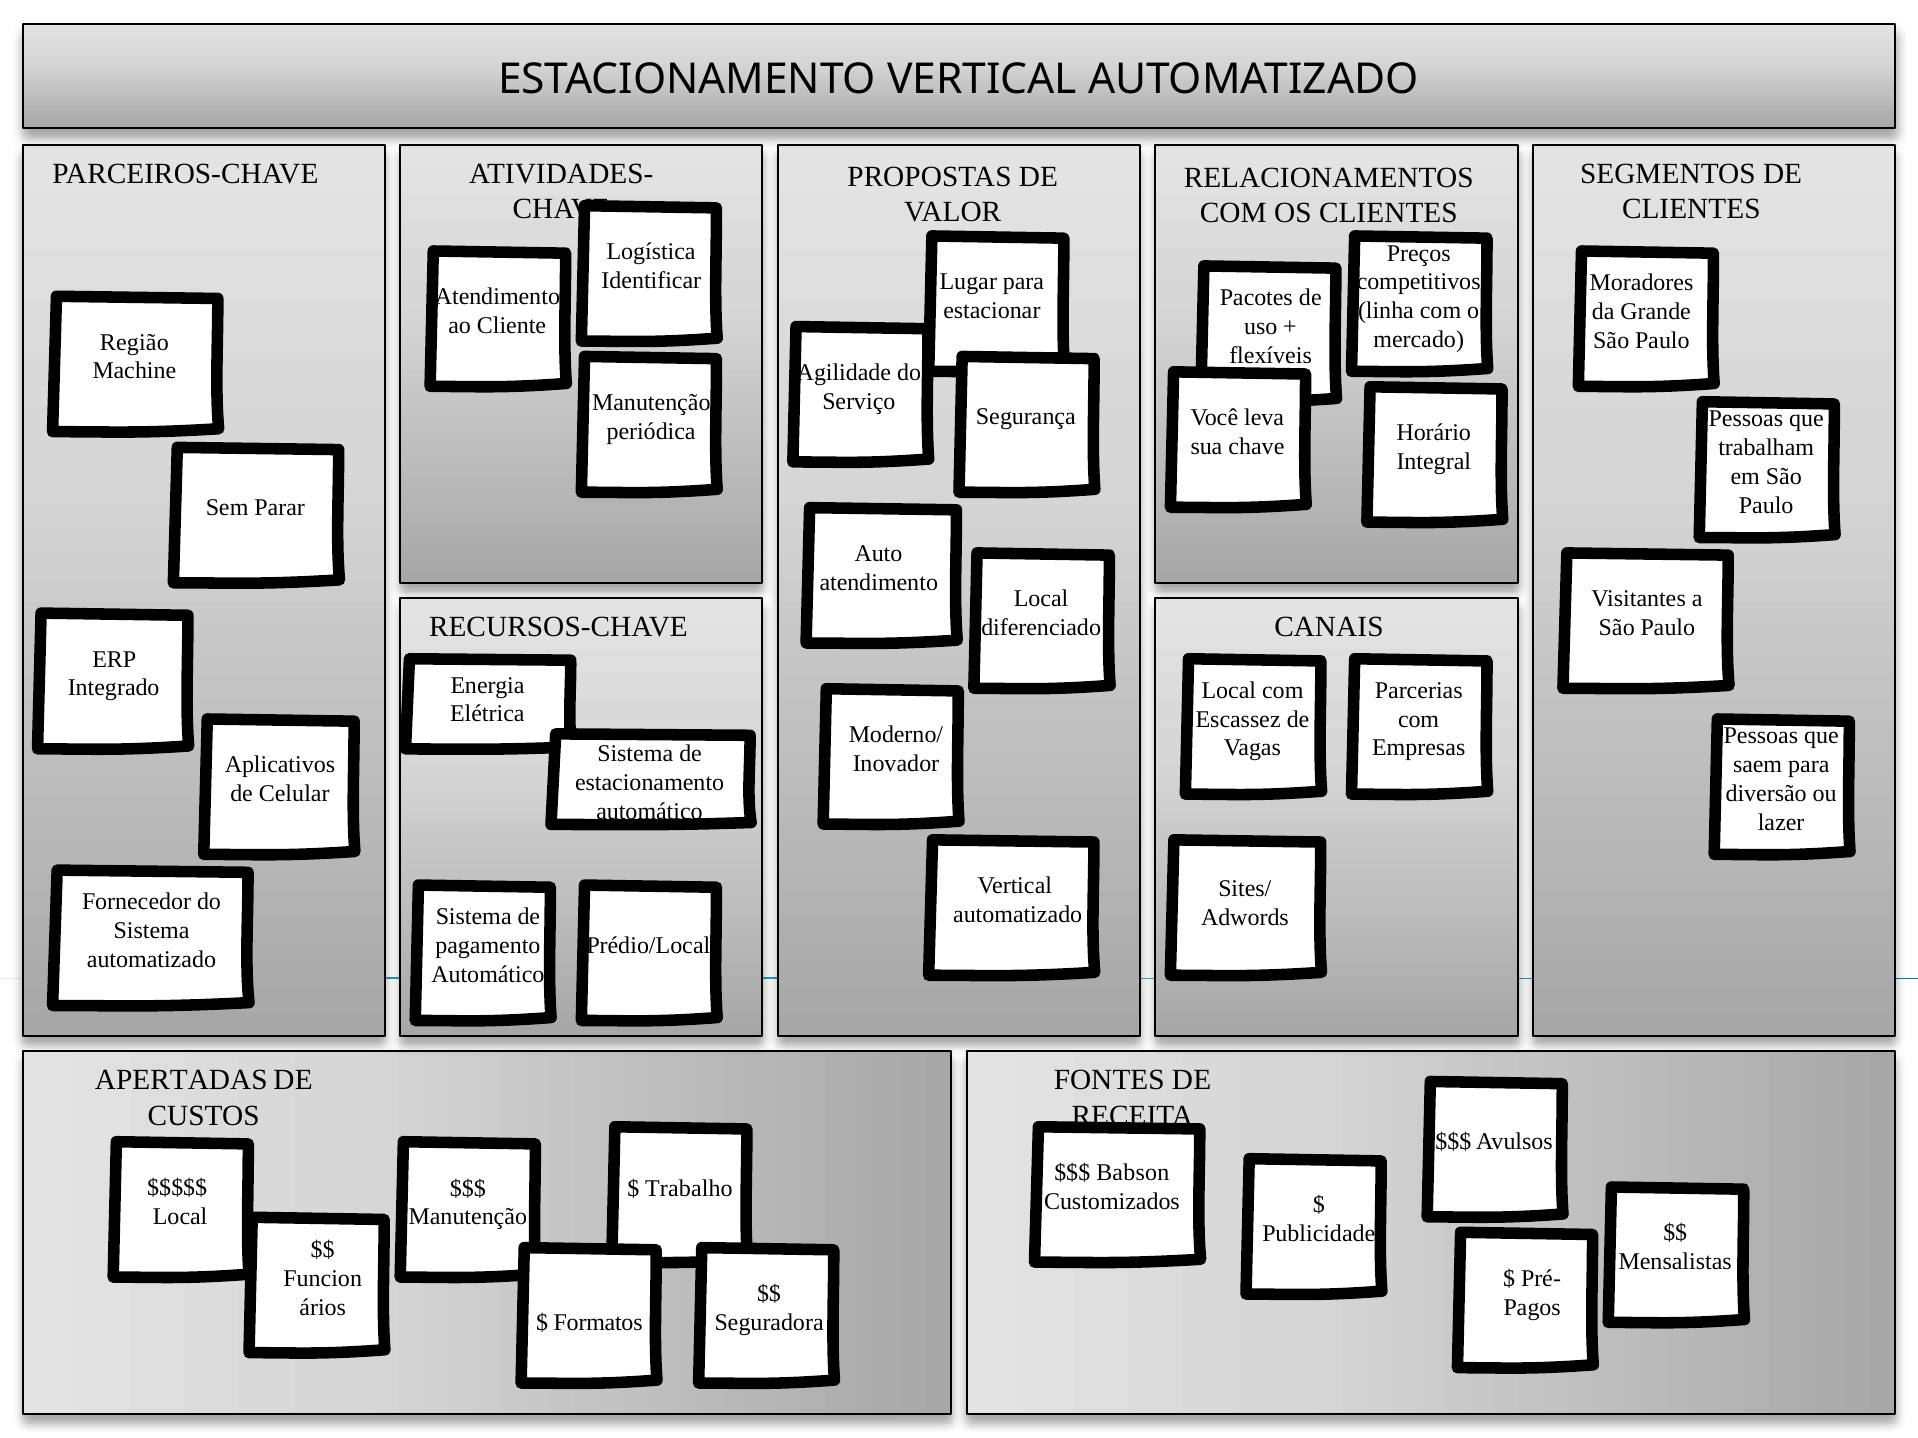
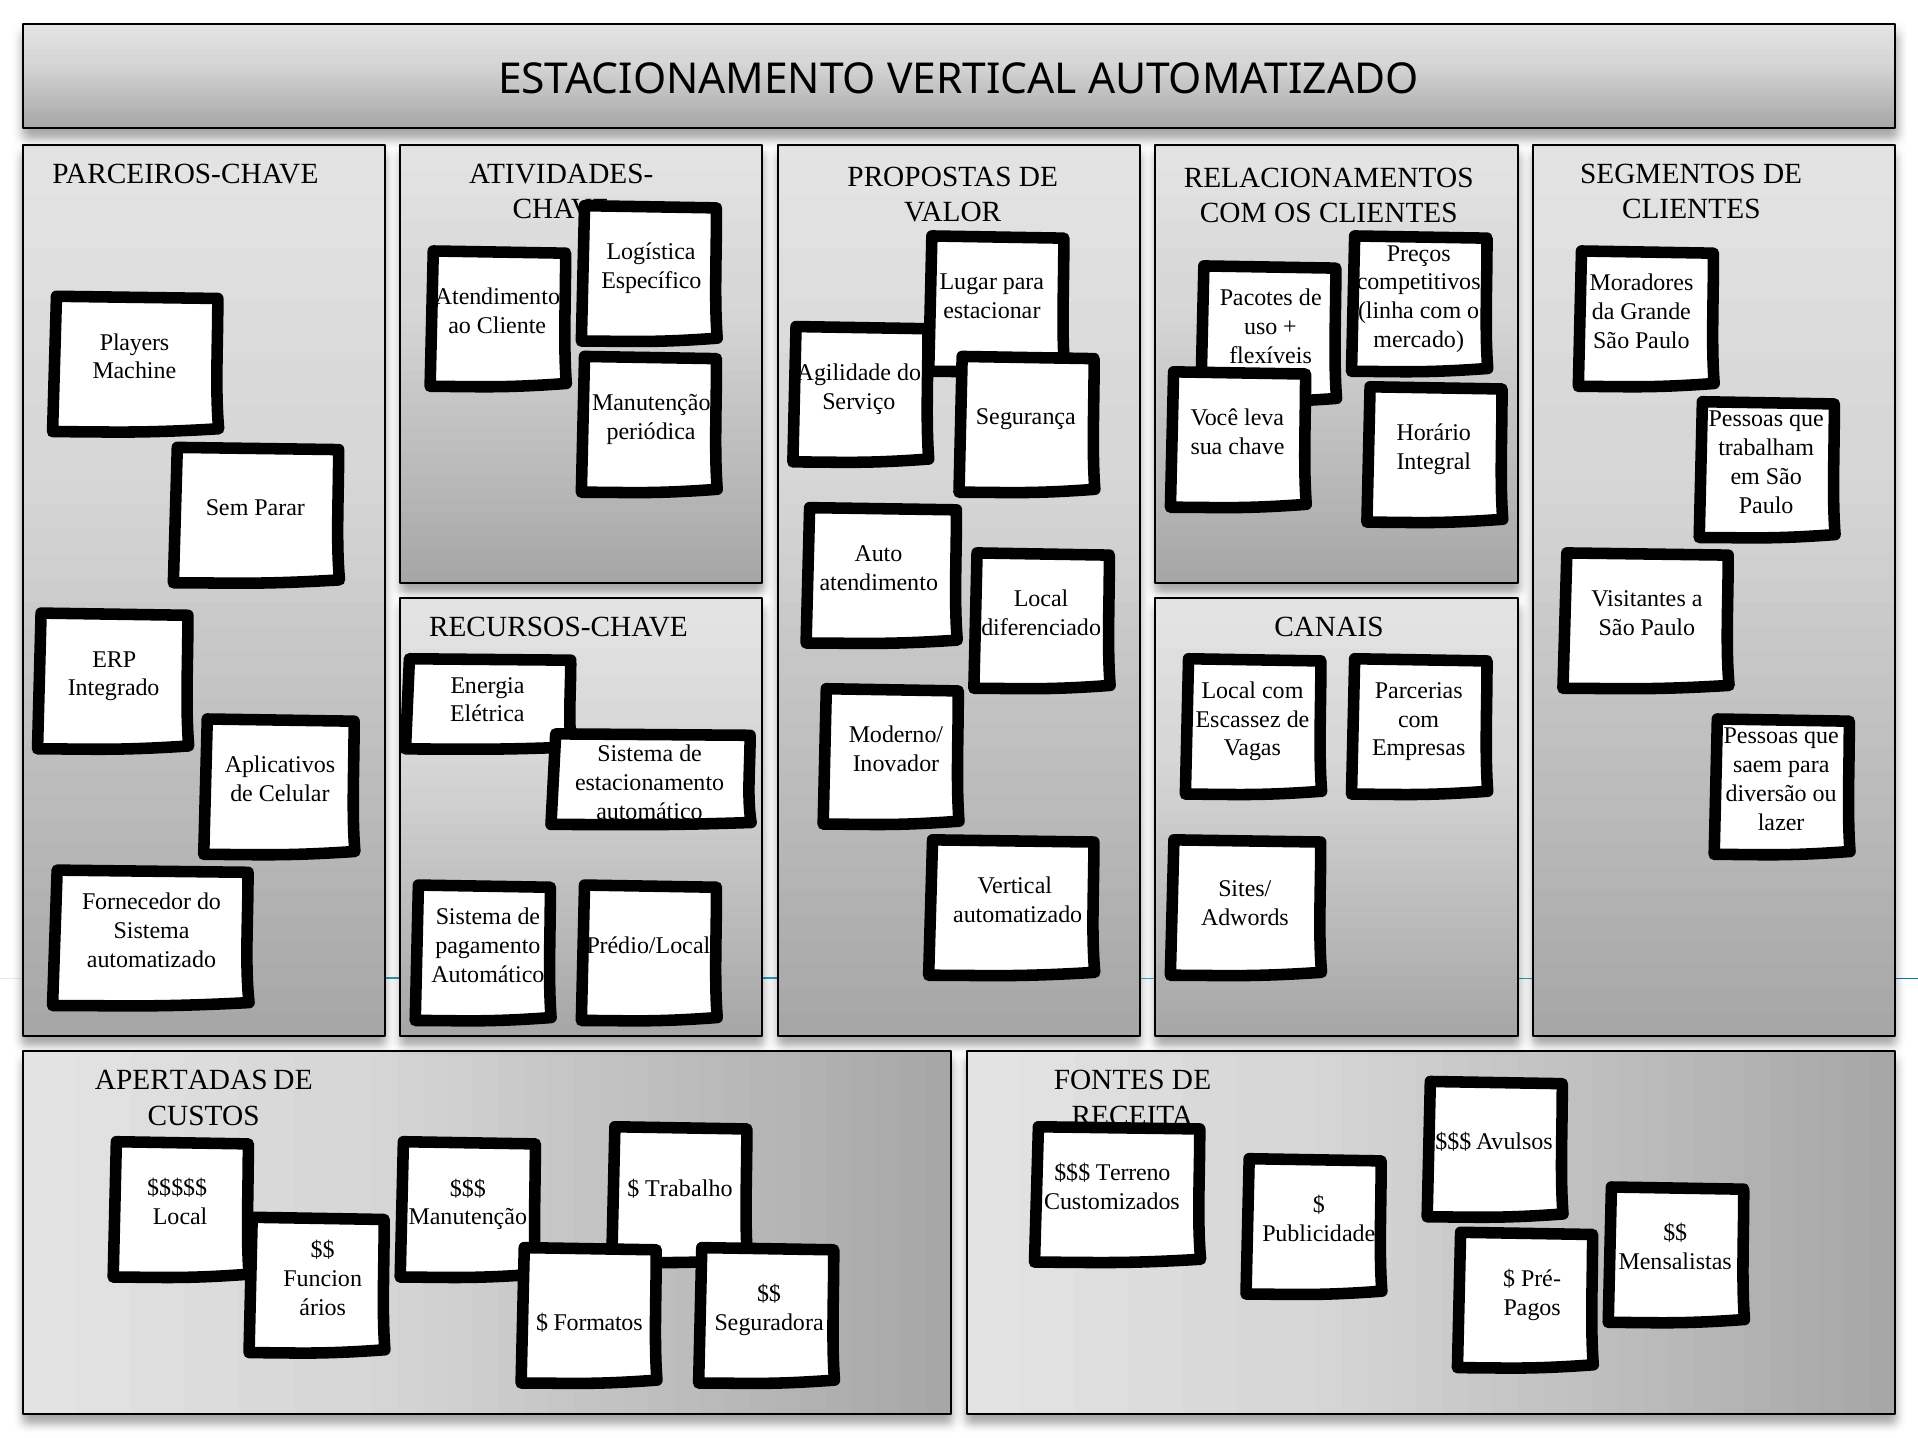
Identificar: Identificar -> Específico (651, 281)
Região: Região -> Players (135, 342)
Babson: Babson -> Terreno (1133, 1173)
